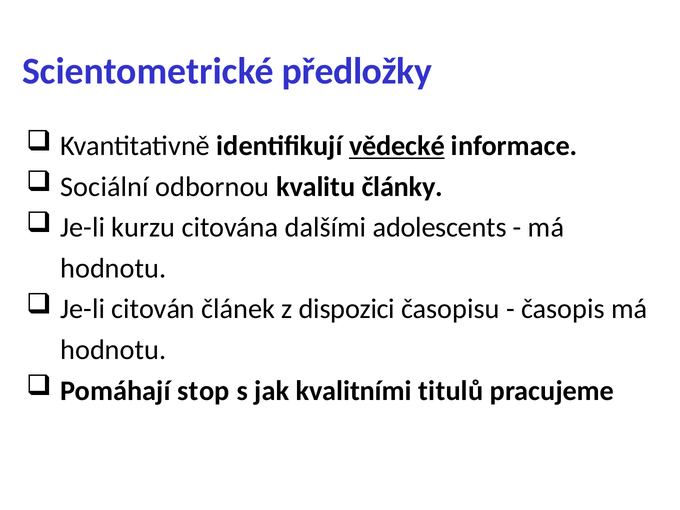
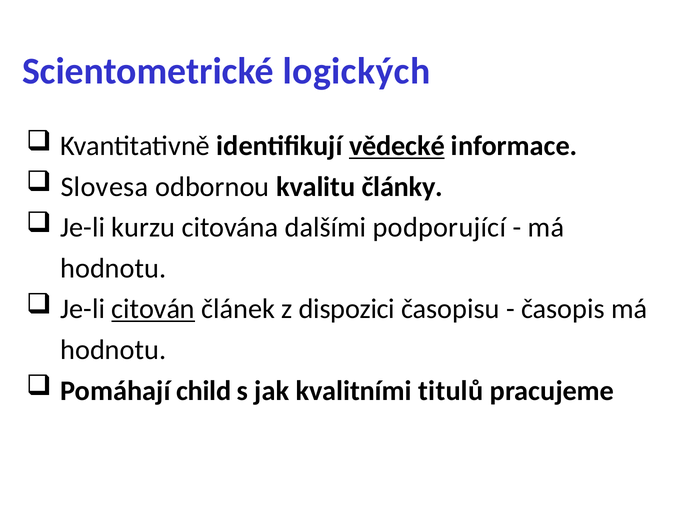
předložky: předložky -> logických (357, 71)
Sociální: Sociální -> Slovesa (104, 187)
adolescents: adolescents -> podporující (439, 228)
citován underline: none -> present (153, 309)
stop: stop -> child (204, 391)
